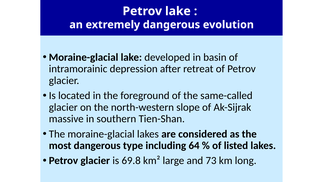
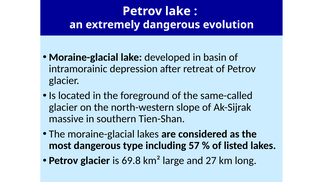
64: 64 -> 57 (194, 145)
73: 73 -> 27 (211, 160)
